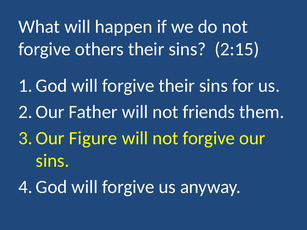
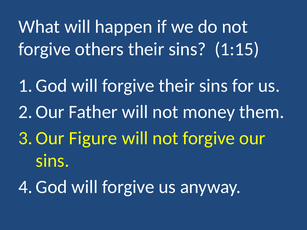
2:15: 2:15 -> 1:15 (237, 49)
friends: friends -> money (209, 112)
